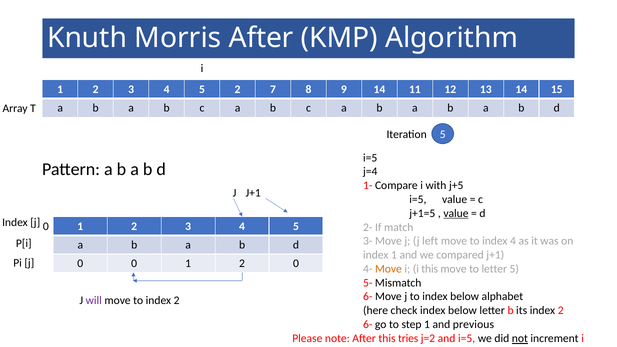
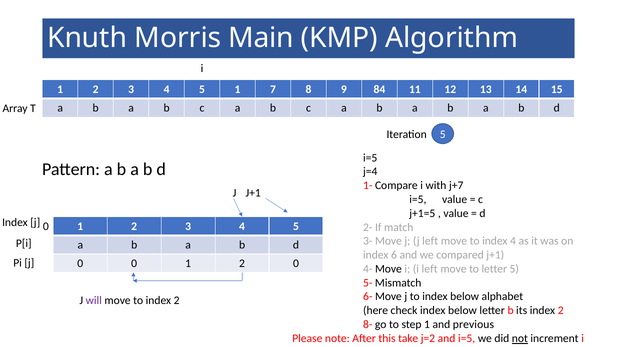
Morris After: After -> Main (261, 38)
5 2: 2 -> 1 (238, 89)
9 14: 14 -> 84 (379, 89)
j+5: j+5 -> j+7 (456, 186)
value underline: present -> none (456, 213)
index 1: 1 -> 6 (394, 255)
Move colour: orange -> black (388, 269)
i this: this -> left (430, 269)
6-: 6- -> 8- (368, 324)
tries: tries -> take (408, 339)
